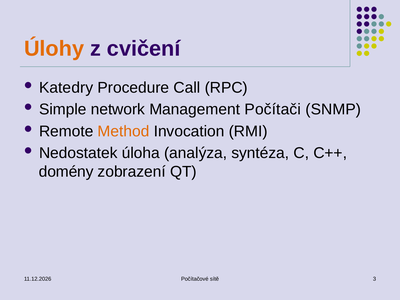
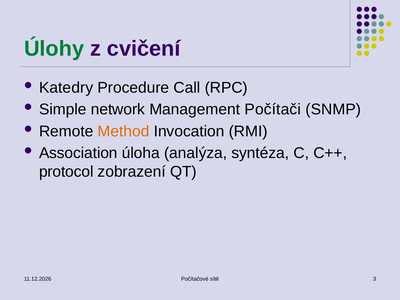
Úlohy colour: orange -> green (54, 49)
Nedostatek: Nedostatek -> Association (78, 153)
domény: domény -> protocol (66, 172)
